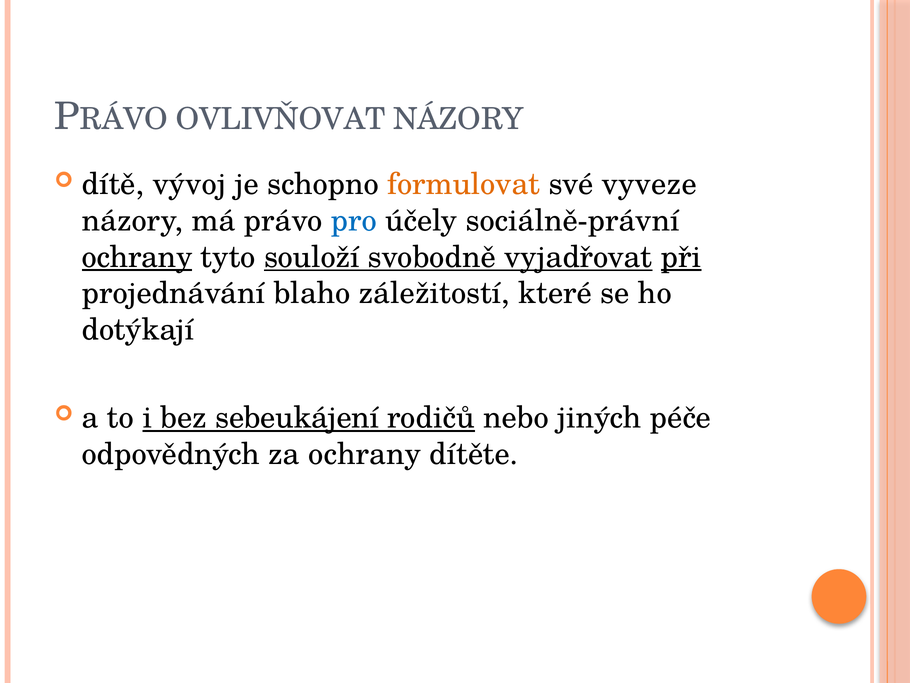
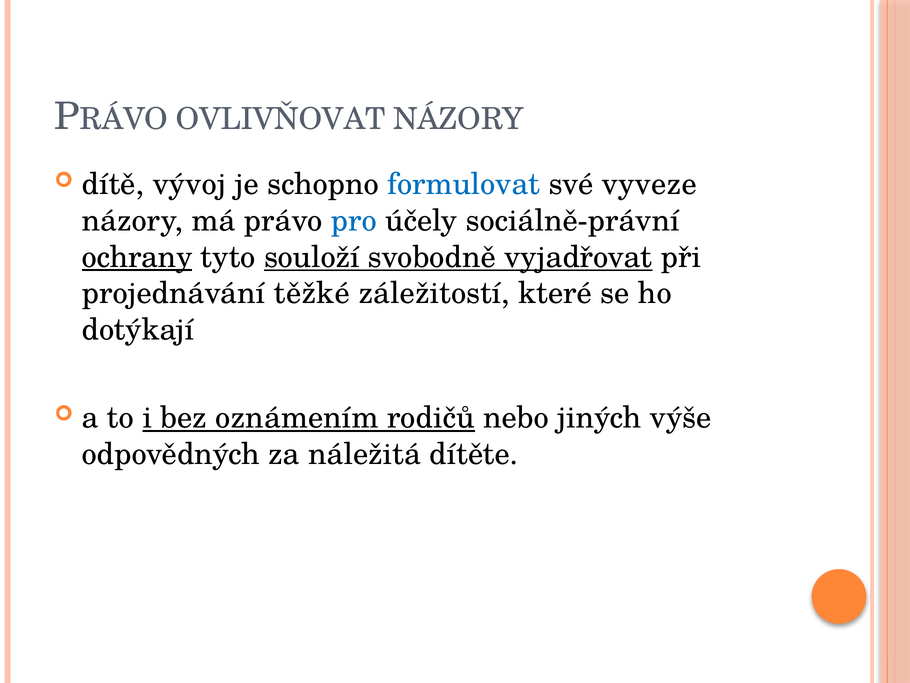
formulovat colour: orange -> blue (464, 184)
při underline: present -> none (681, 257)
blaho: blaho -> těžké (312, 293)
sebeukájení: sebeukájení -> oznámením (297, 418)
péče: péče -> výše (681, 418)
za ochrany: ochrany -> náležitá (365, 454)
